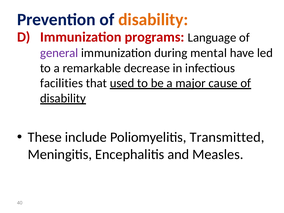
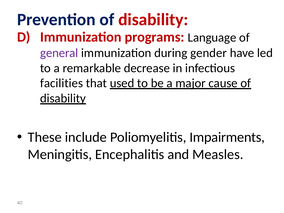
disability colour: orange -> red (153, 20)
mental: mental -> gender (209, 53)
Transmitted: Transmitted -> Impairments (227, 137)
